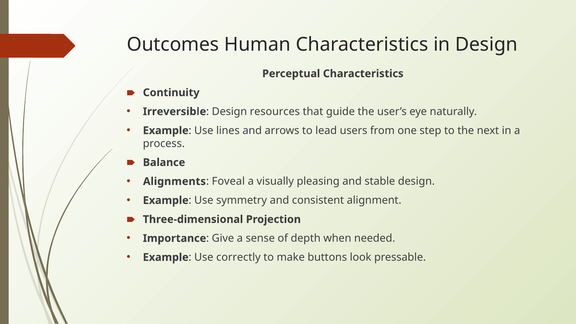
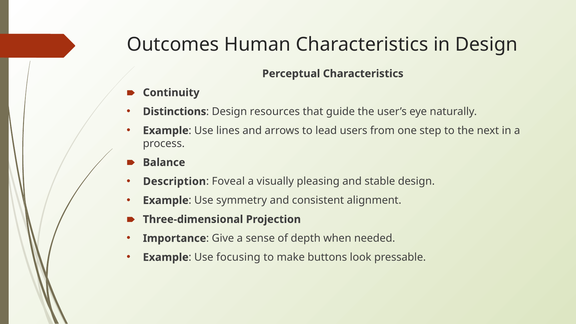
Irreversible: Irreversible -> Distinctions (175, 112)
Alignments: Alignments -> Description (174, 181)
correctly: correctly -> focusing (238, 257)
